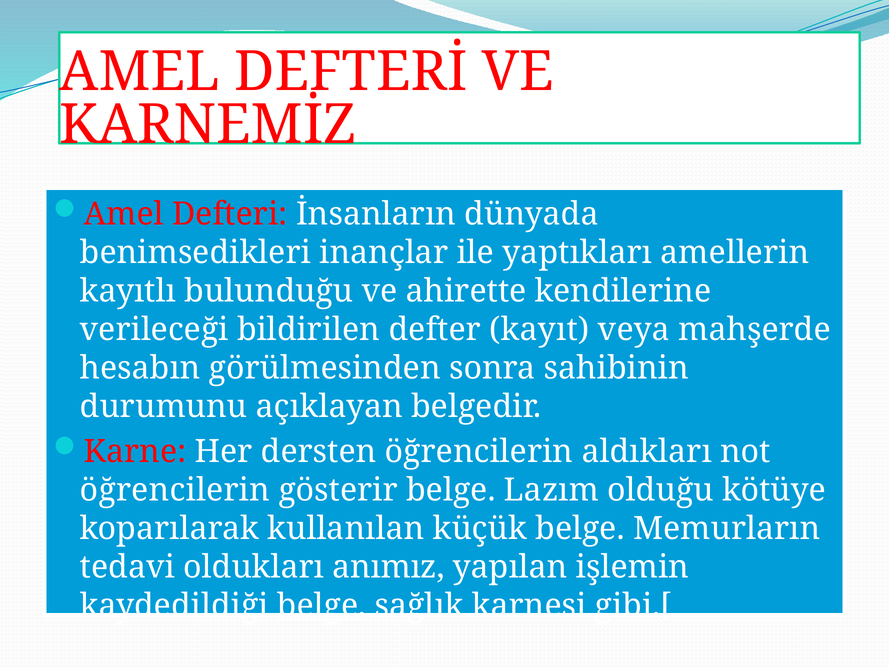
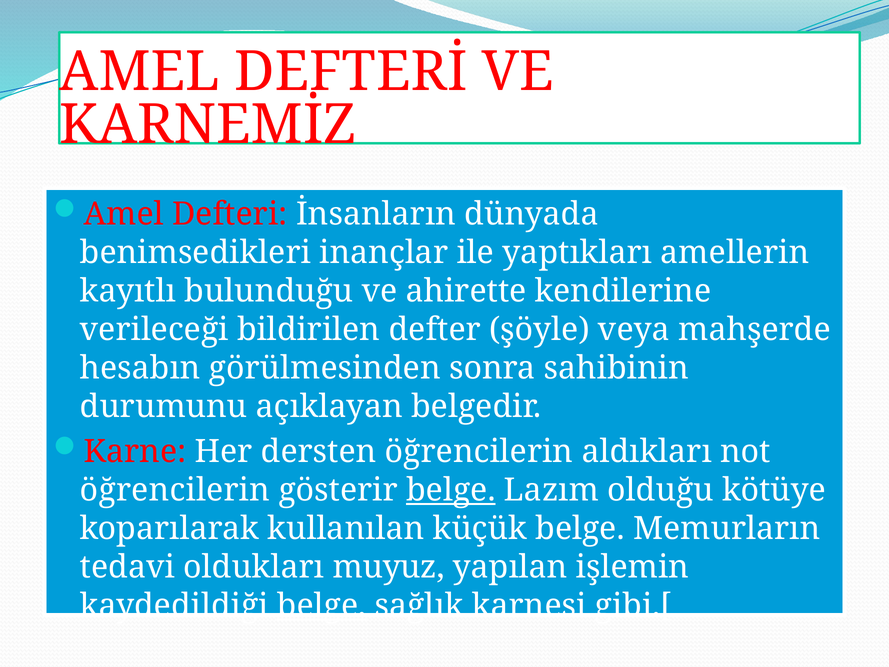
kayıt: kayıt -> şöyle (539, 330)
belge underline: none -> present (451, 490)
anımız: anımız -> muyuz (389, 567)
